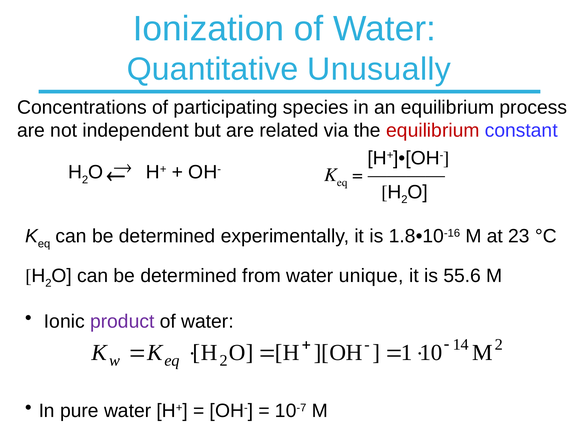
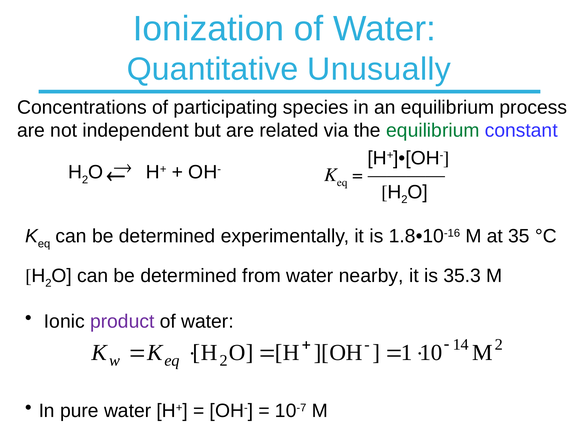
equilibrium colour: red -> green (433, 131)
23: 23 -> 35 (519, 236)
unique: unique -> nearby (371, 276)
55.6: 55.6 -> 35.3 (462, 276)
